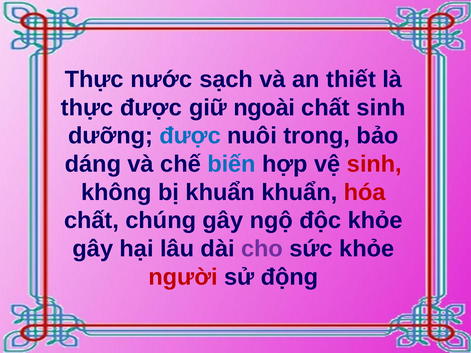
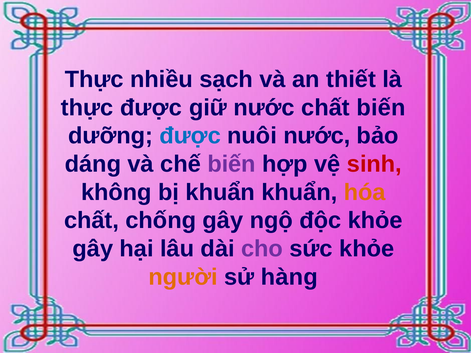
nước: nước -> nhiều (161, 79)
giữ ngoài: ngoài -> nước (264, 108)
chất sinh: sinh -> biến (381, 108)
nuôi trong: trong -> nước (317, 136)
biến colour: blue -> purple (232, 164)
hóa colour: red -> orange (365, 192)
chúng: chúng -> chống (161, 221)
người colour: red -> orange (183, 277)
động: động -> hàng (289, 277)
